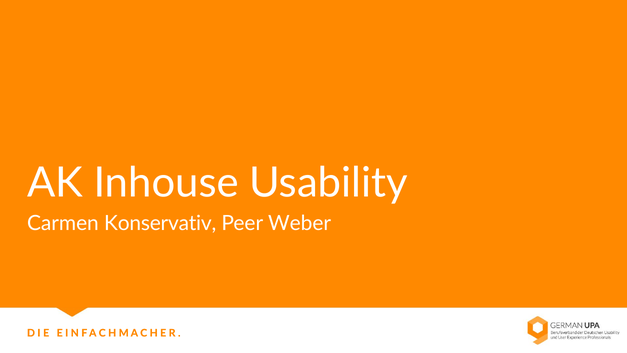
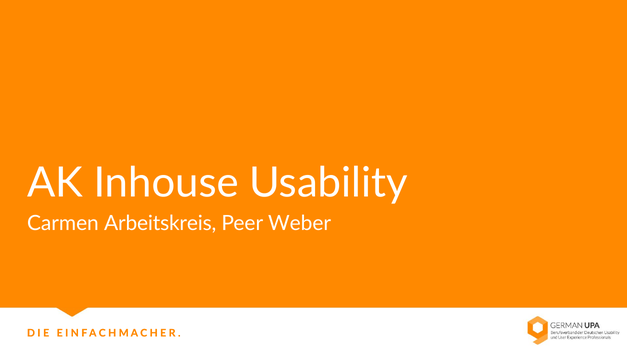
Konservativ: Konservativ -> Arbeitskreis (160, 223)
